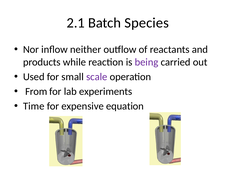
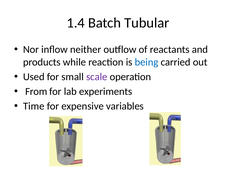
2.1: 2.1 -> 1.4 (76, 23)
Species: Species -> Tubular (147, 23)
being colour: purple -> blue (147, 62)
equation: equation -> variables (125, 106)
